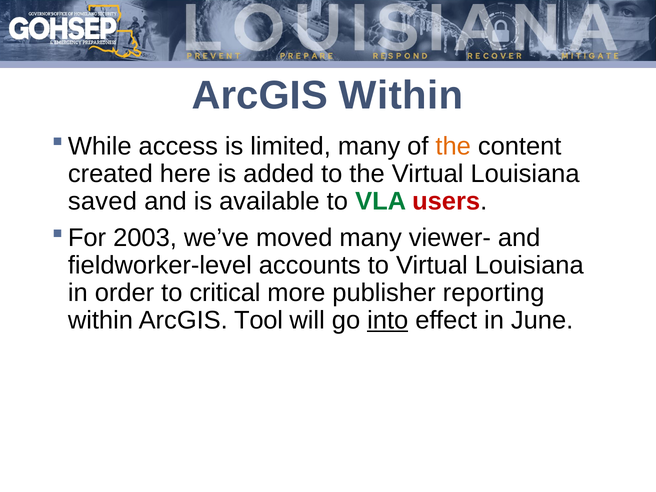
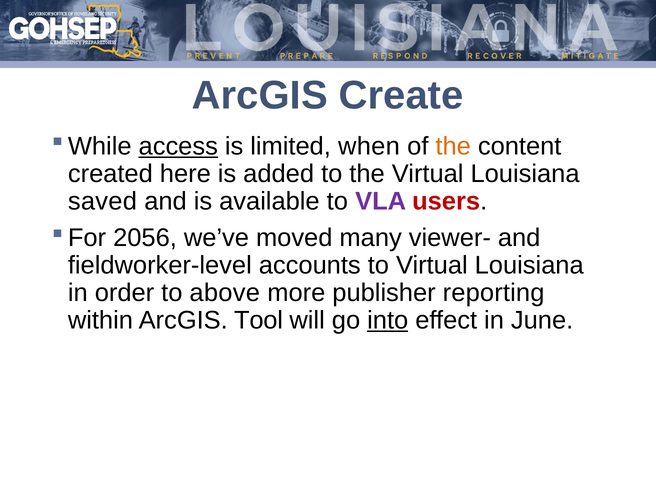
ArcGIS Within: Within -> Create (401, 96)
access underline: none -> present (178, 146)
limited many: many -> when (369, 146)
VLA colour: green -> purple (381, 201)
2003: 2003 -> 2056 (145, 238)
critical: critical -> above (225, 293)
